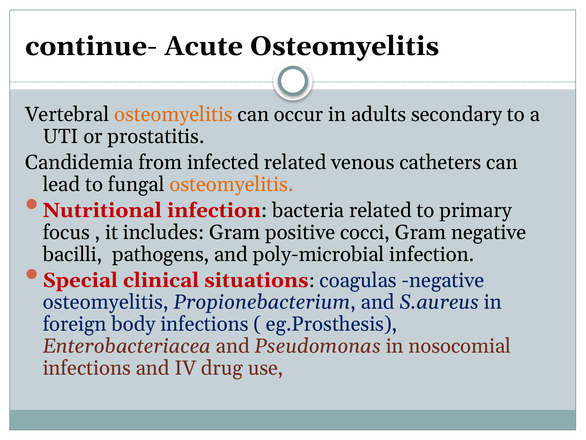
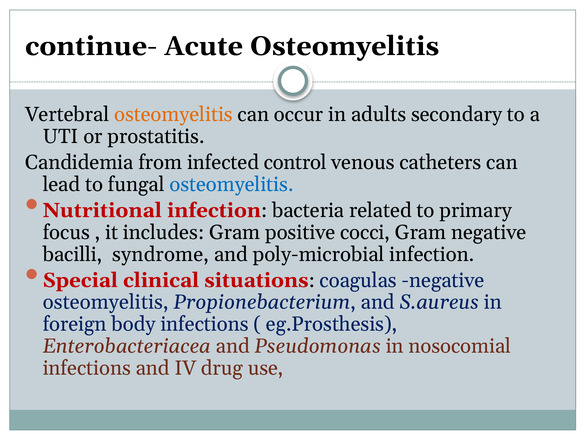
infected related: related -> control (295, 162)
osteomyelitis colour: orange -> blue (231, 184)
pathogens: pathogens -> syndrome (161, 254)
